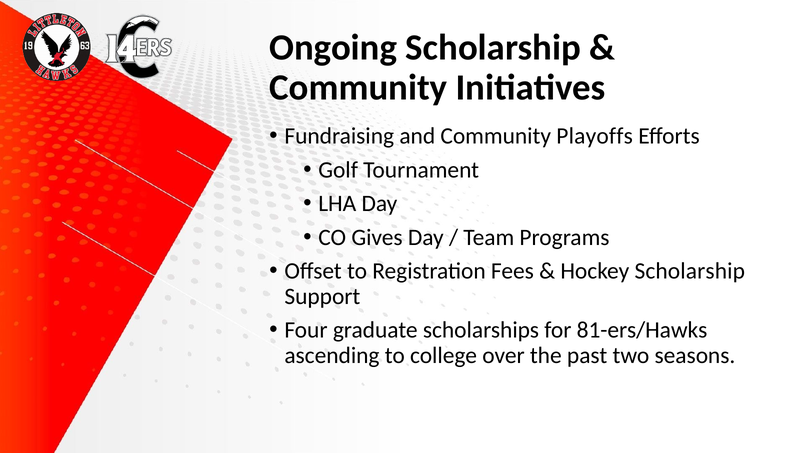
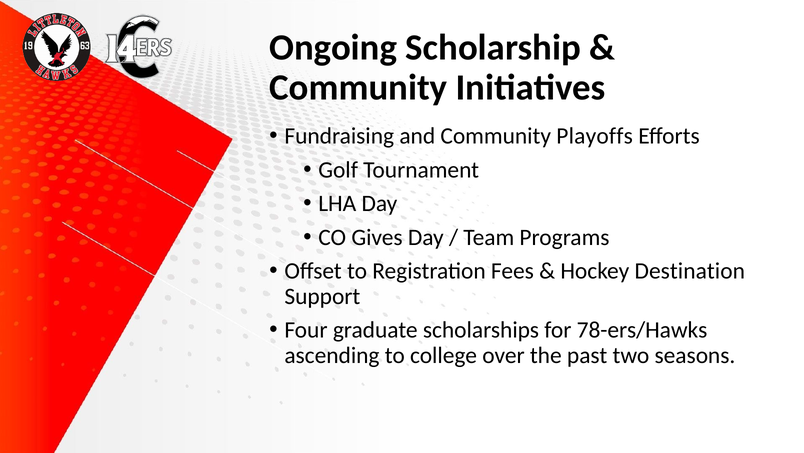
Hockey Scholarship: Scholarship -> Destination (690, 271)
81-ers/Hawks: 81-ers/Hawks -> 78-ers/Hawks (642, 329)
